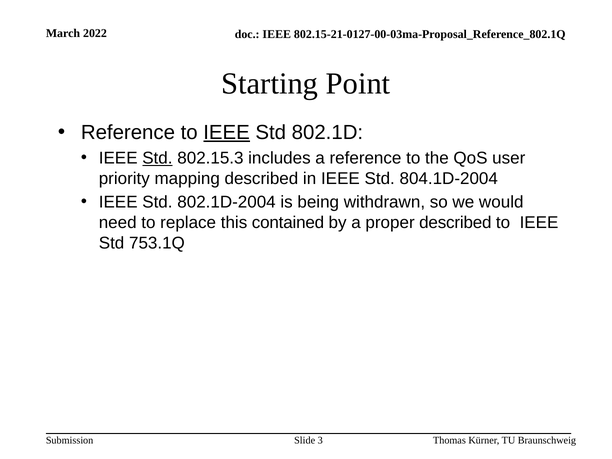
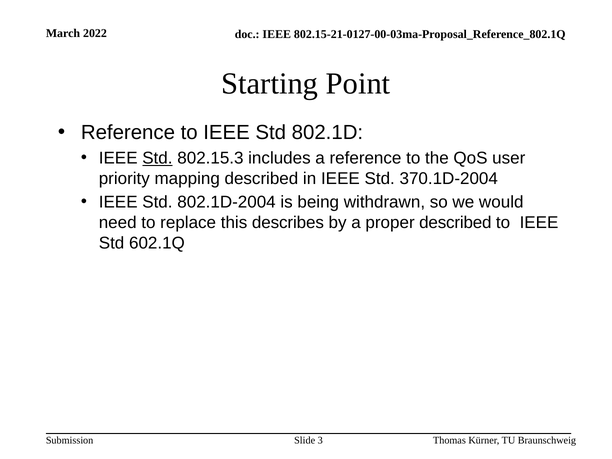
IEEE underline: present -> none (227, 132)
804.1D-2004: 804.1D-2004 -> 370.1D-2004 (449, 178)
contained: contained -> describes (288, 223)
753.1Q: 753.1Q -> 602.1Q (157, 243)
